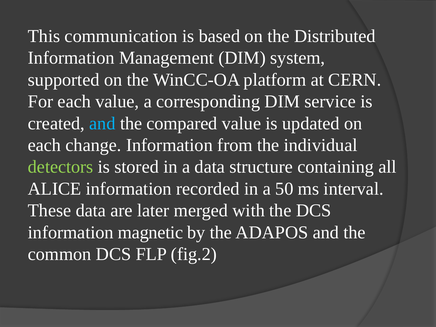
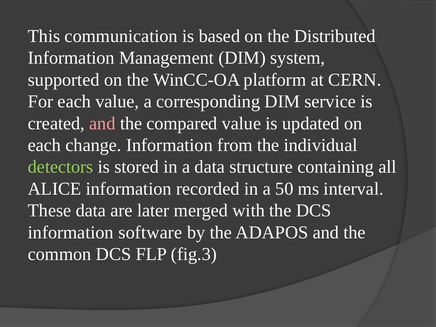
and colour: light blue -> pink (102, 123)
magnetic: magnetic -> software (150, 232)
fig.2: fig.2 -> fig.3 (194, 254)
